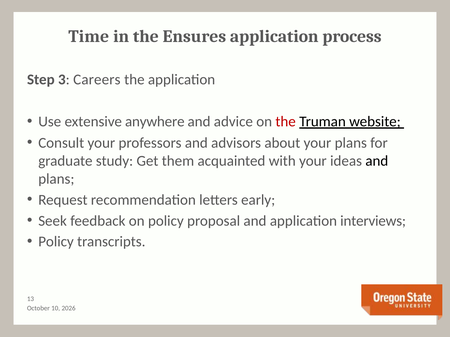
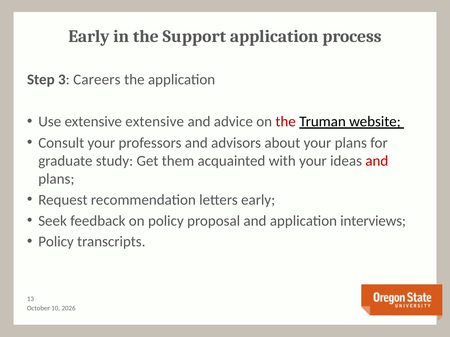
Time: Time -> Early (89, 36)
Ensures: Ensures -> Support (194, 36)
extensive anywhere: anywhere -> extensive (155, 122)
and colour: black -> red (377, 161)
